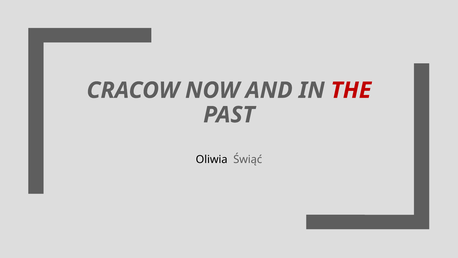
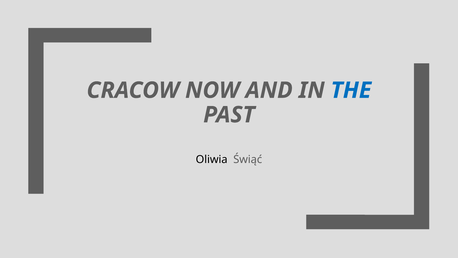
THE colour: red -> blue (351, 90)
